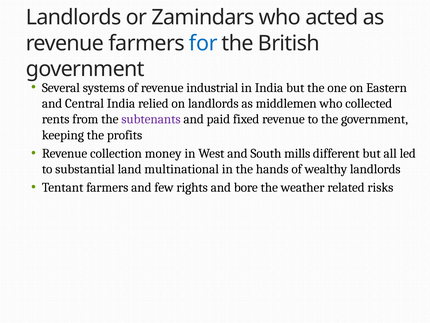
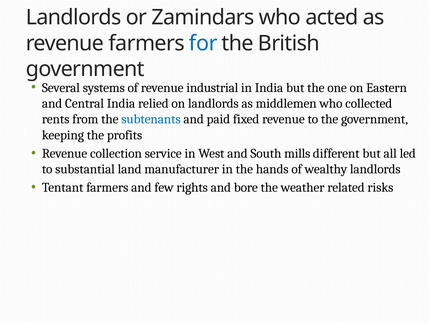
subtenants colour: purple -> blue (151, 119)
money: money -> service (163, 153)
multinational: multinational -> manufacturer (182, 169)
